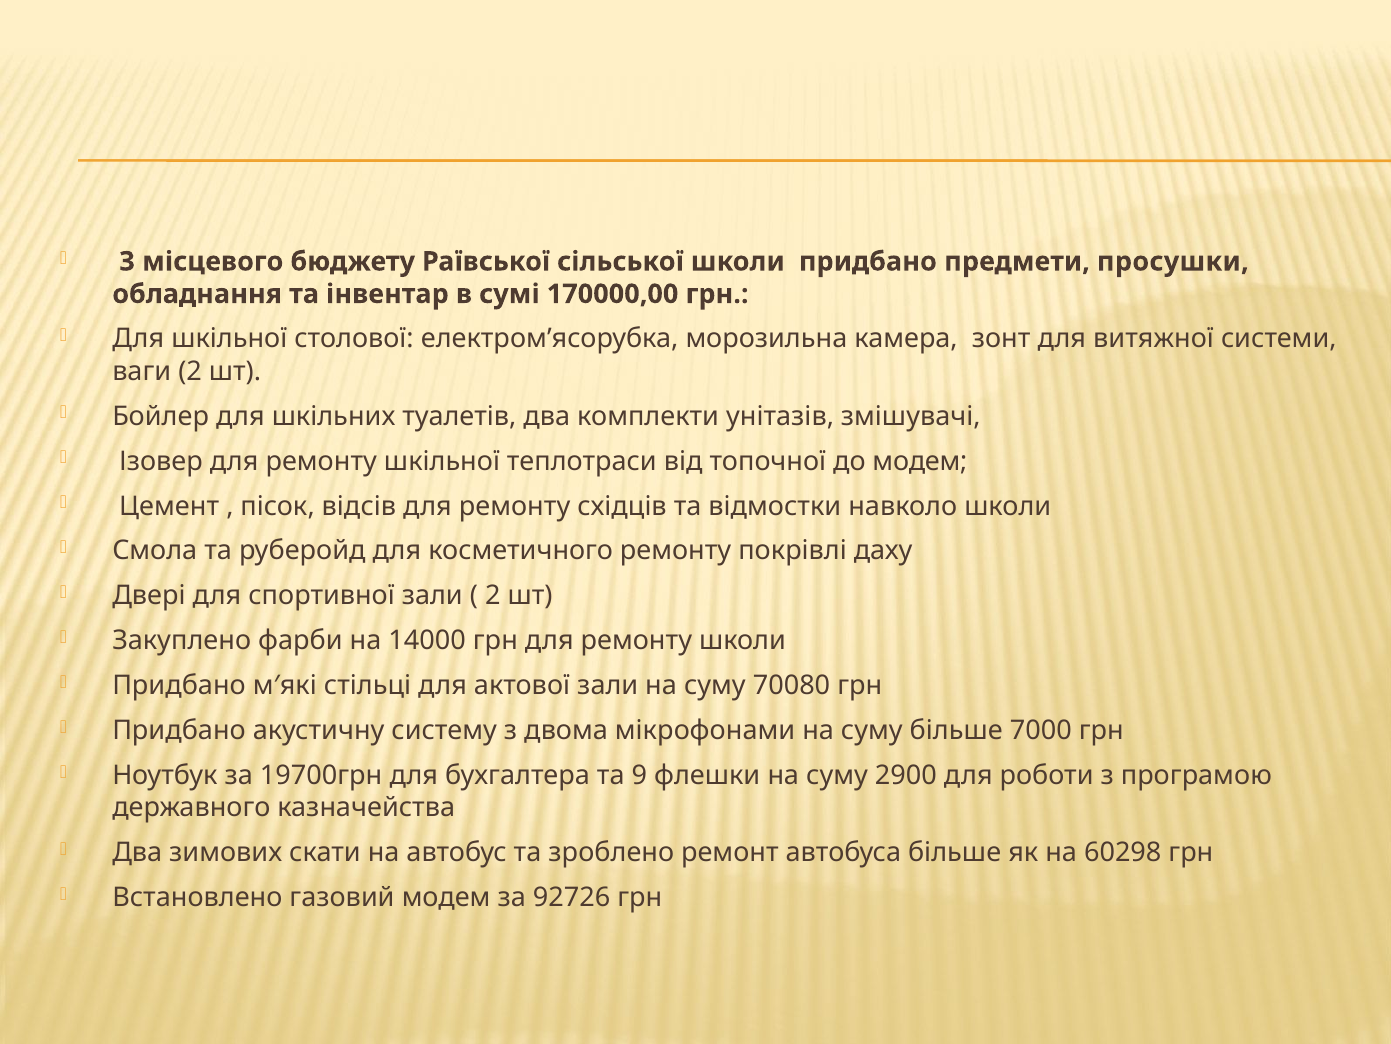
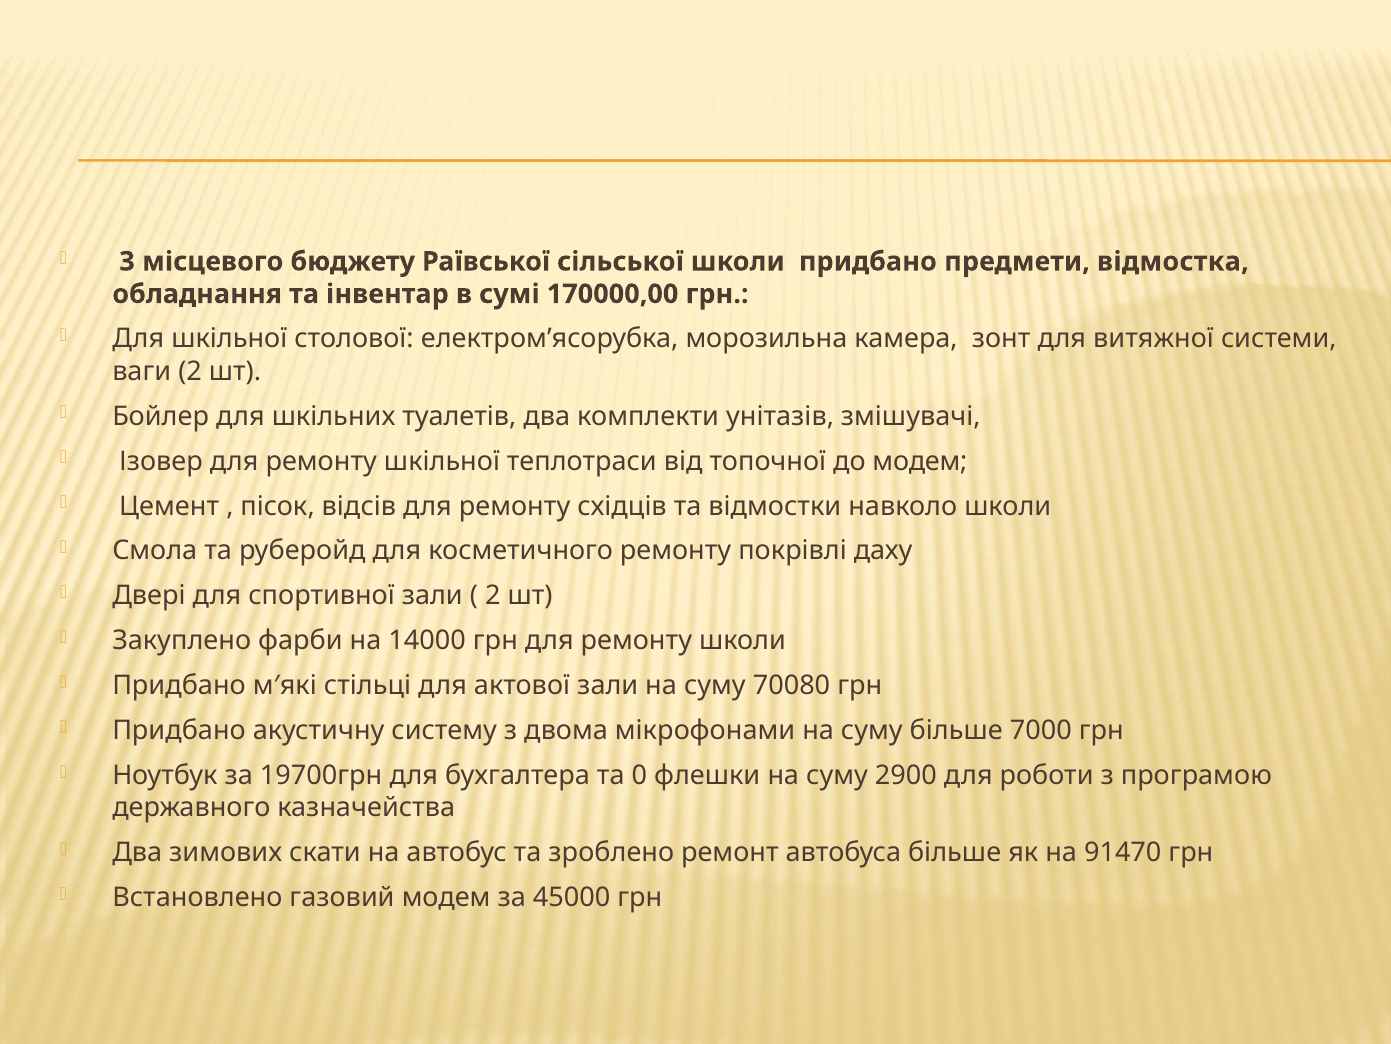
просушки: просушки -> відмостка (1173, 261)
9: 9 -> 0 (639, 775)
60298: 60298 -> 91470 (1123, 852)
92726: 92726 -> 45000 (572, 897)
